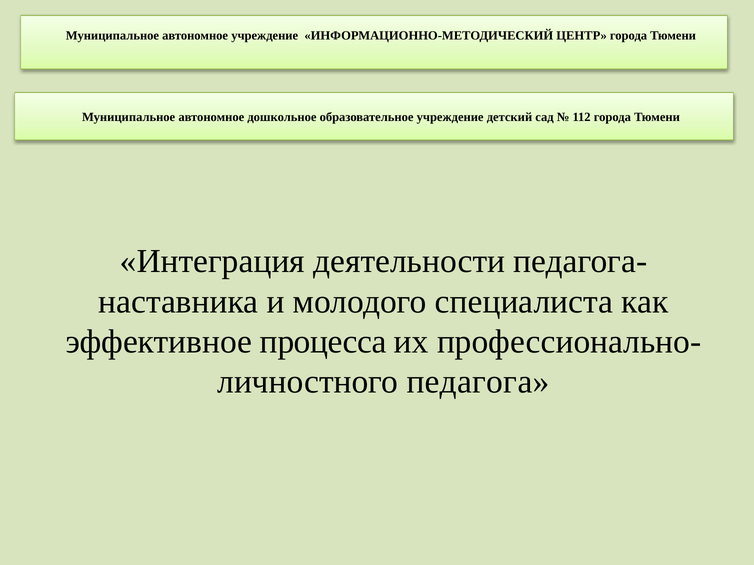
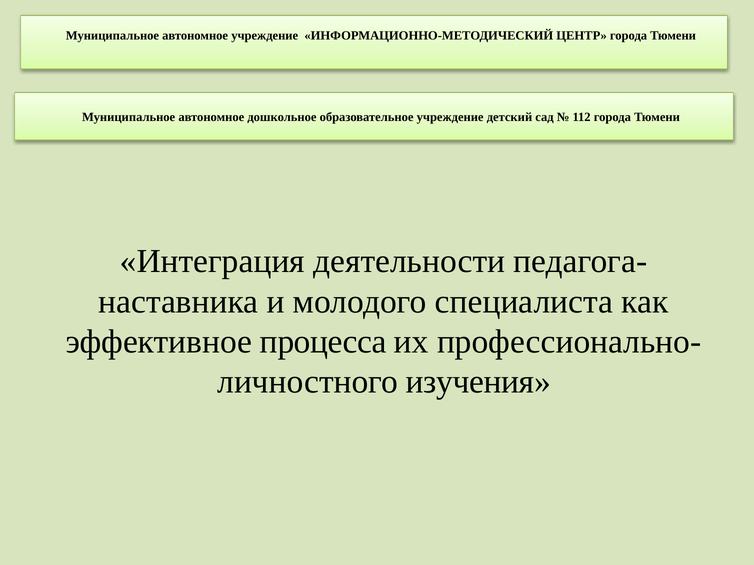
педагога: педагога -> изучения (478, 382)
